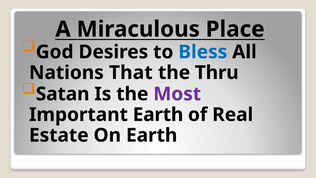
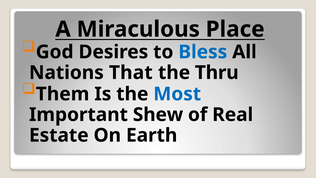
Satan: Satan -> Them (63, 94)
Most colour: purple -> blue (177, 94)
Important Earth: Earth -> Shew (158, 115)
